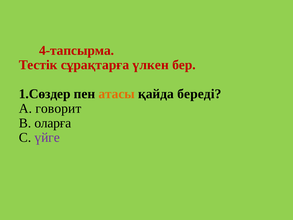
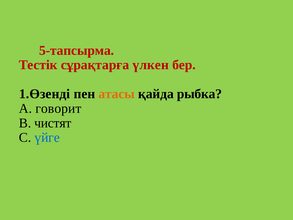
4-тапсырма: 4-тапсырма -> 5-тапсырма (77, 50)
1.Сөздер: 1.Сөздер -> 1.Өзенді (45, 94)
береді: береді -> рыбка (200, 94)
оларға: оларға -> чистят (53, 123)
үйге colour: purple -> blue (47, 137)
